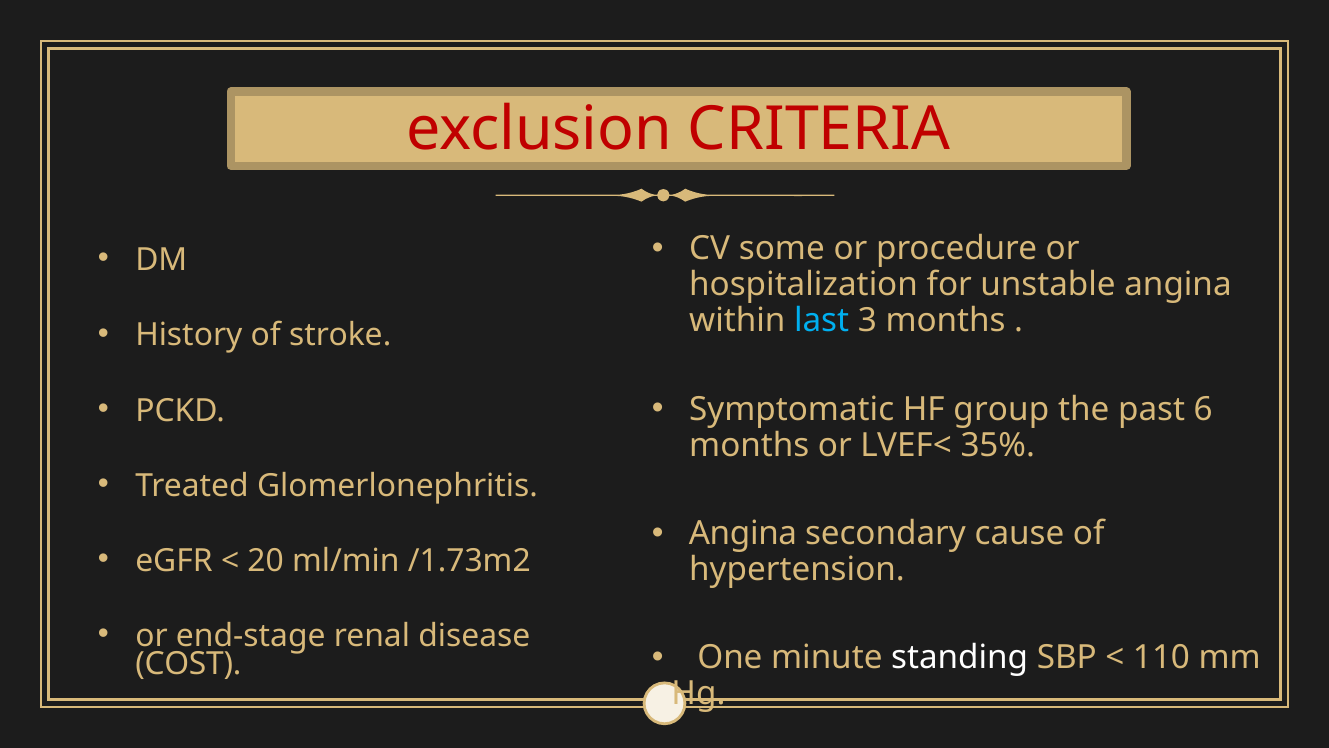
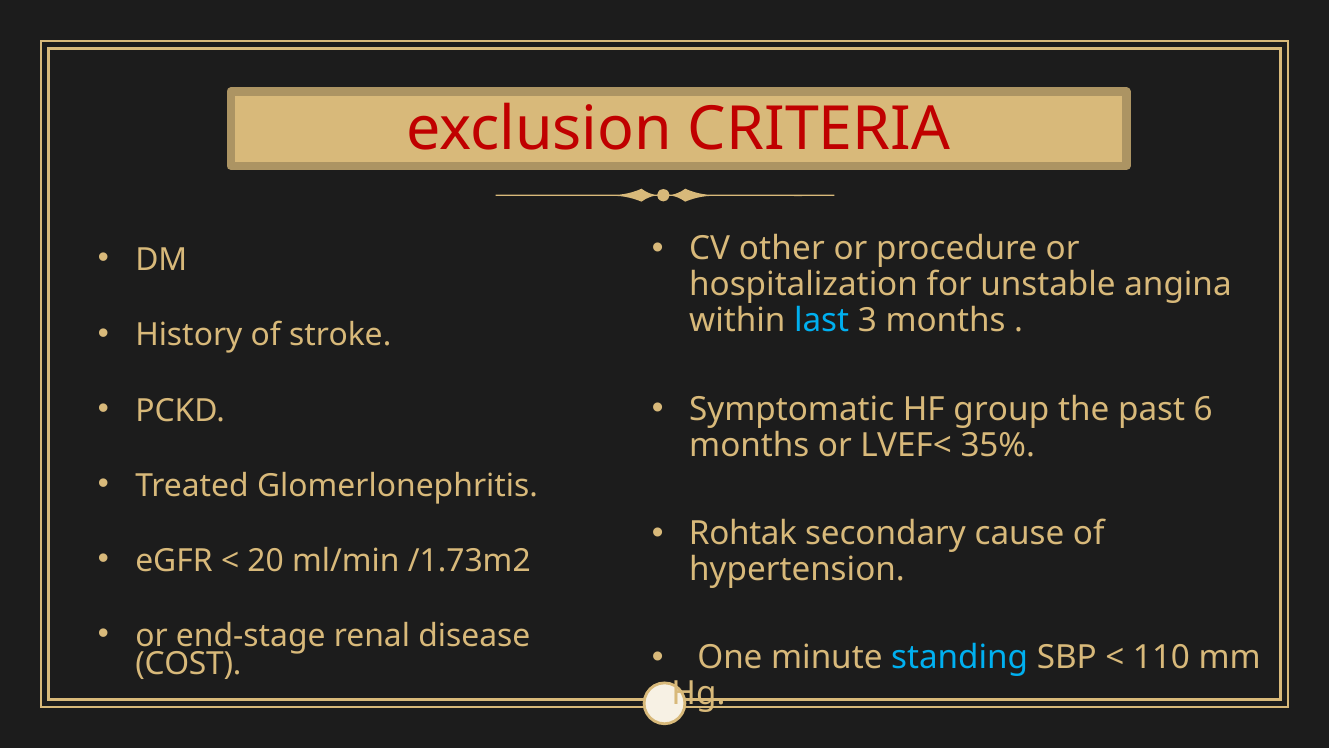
some: some -> other (782, 249)
Angina: Angina -> Rohtak (743, 533)
standing colour: white -> light blue (960, 657)
